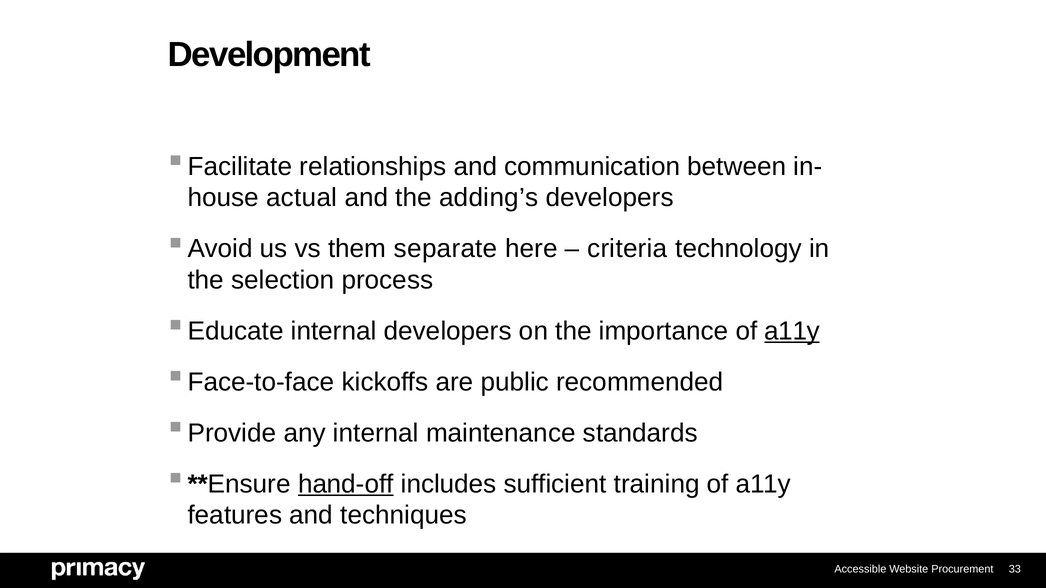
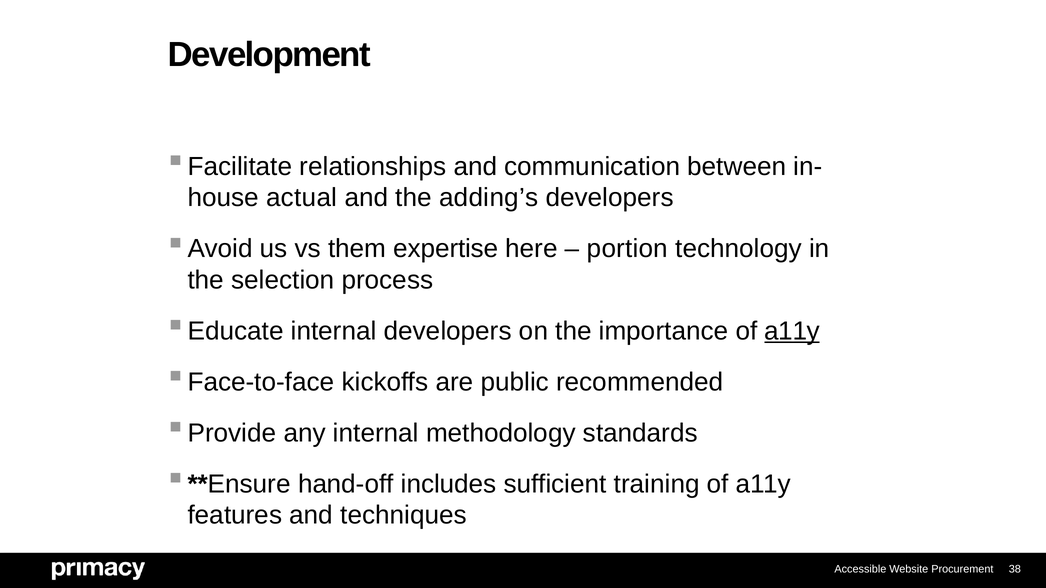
separate: separate -> expertise (446, 249)
criteria: criteria -> portion (627, 249)
maintenance: maintenance -> methodology (501, 433)
hand-off underline: present -> none (346, 484)
33: 33 -> 38 (1015, 570)
